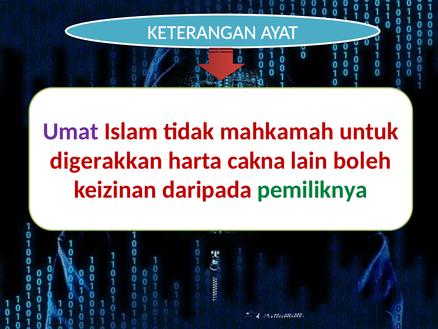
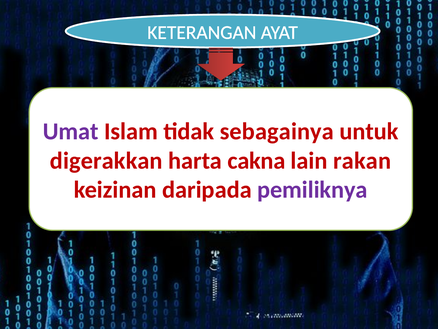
mahkamah: mahkamah -> sebagainya (277, 131)
boleh: boleh -> rakan (362, 160)
pemiliknya colour: green -> purple (312, 190)
